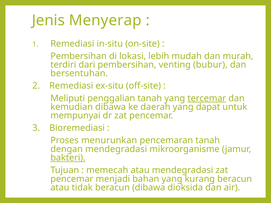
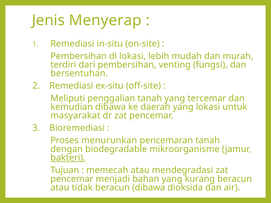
bubur: bubur -> fungsi (210, 65)
tercemar underline: present -> none (207, 98)
yang dapat: dapat -> lokasi (208, 107)
mempunyai: mempunyai -> masyarakat (75, 116)
dengan mendegradasi: mendegradasi -> biodegradable (116, 149)
